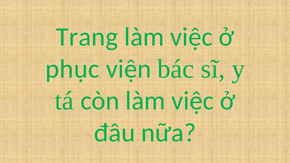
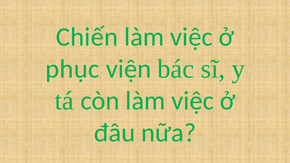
Trang: Trang -> Chiến (87, 37)
